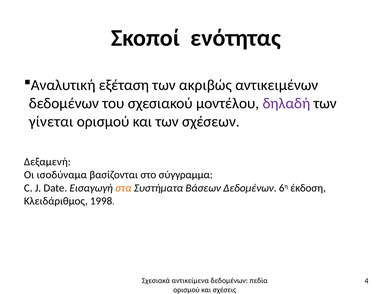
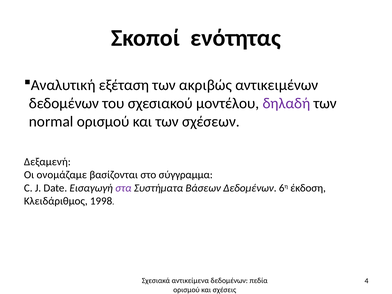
γίνεται: γίνεται -> normal (51, 122)
ισοδύναμα: ισοδύναμα -> ονομάζαμε (62, 175)
στα colour: orange -> purple (123, 188)
